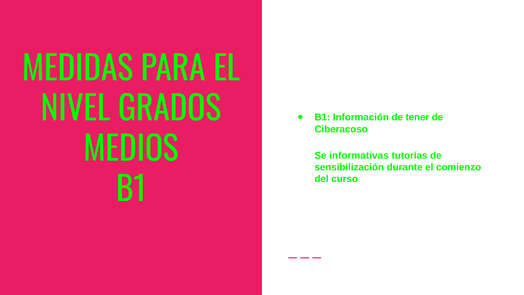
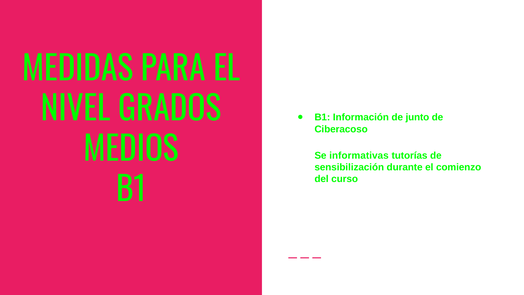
tener: tener -> junto (417, 117)
